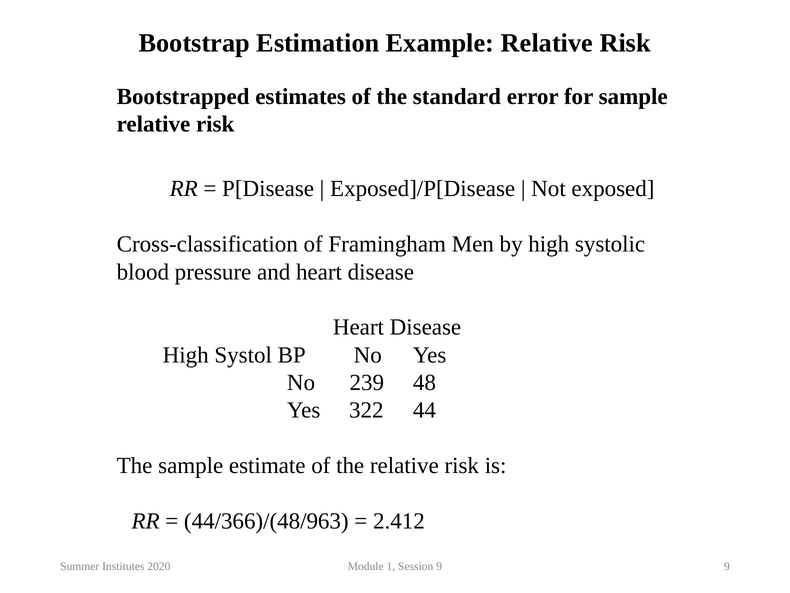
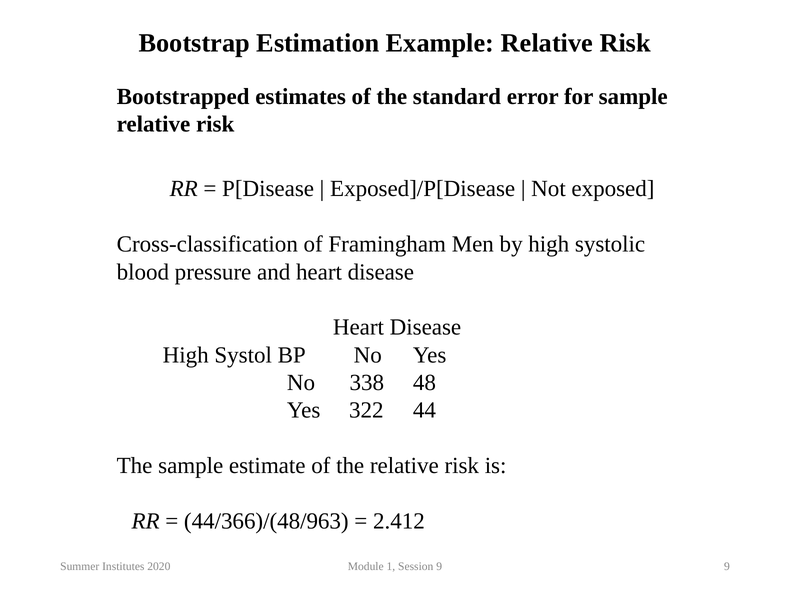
239: 239 -> 338 (367, 382)
